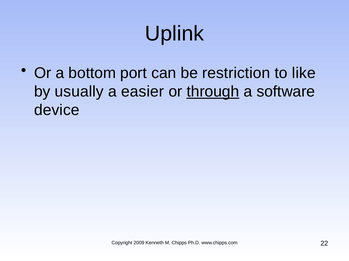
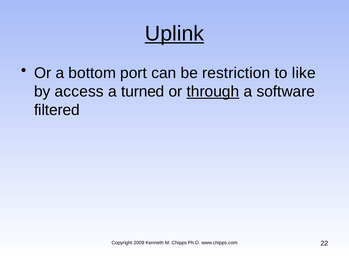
Uplink underline: none -> present (174, 34)
usually: usually -> access (79, 92)
easier: easier -> turned (143, 92)
device: device -> filtered (57, 110)
